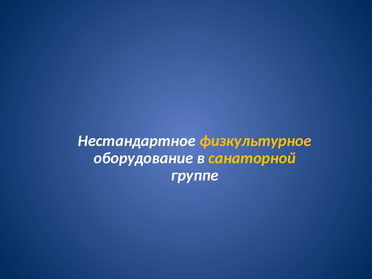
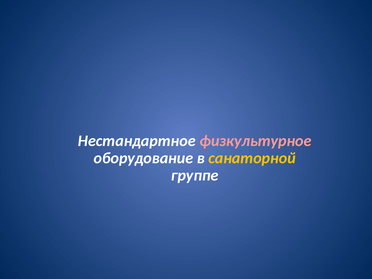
физкультурное colour: yellow -> pink (255, 141)
